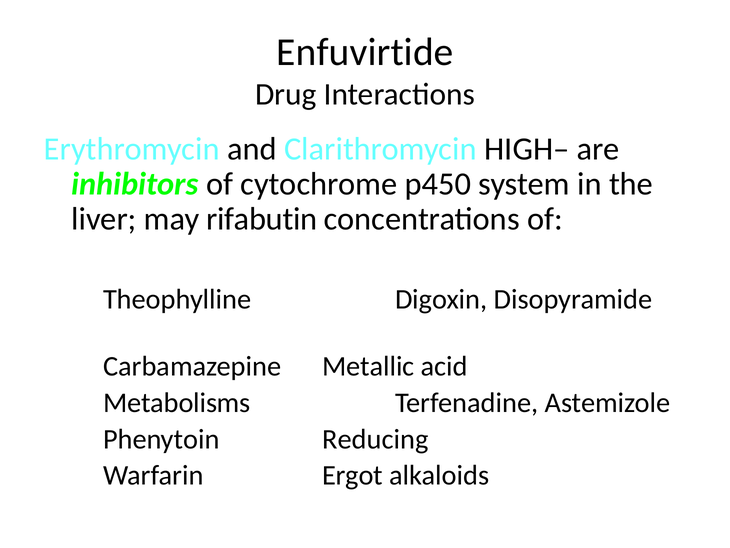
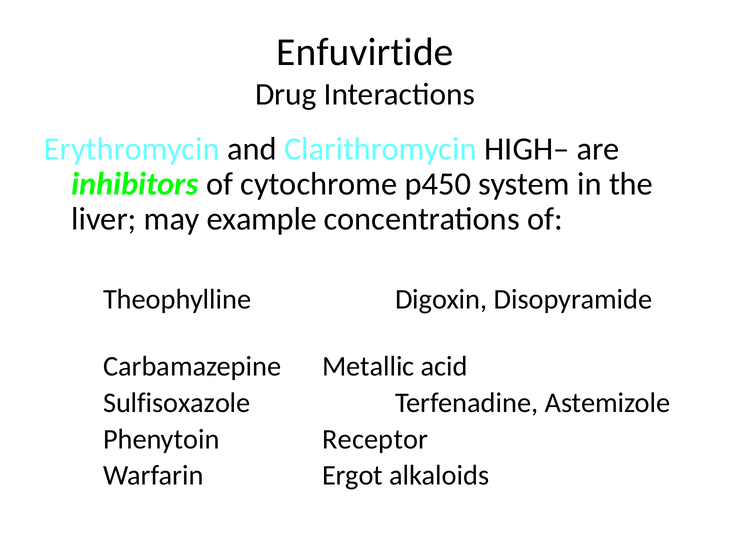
rifabutin: rifabutin -> example (262, 219)
Metabolisms: Metabolisms -> Sulfisoxazole (177, 402)
Reducing: Reducing -> Receptor (375, 439)
